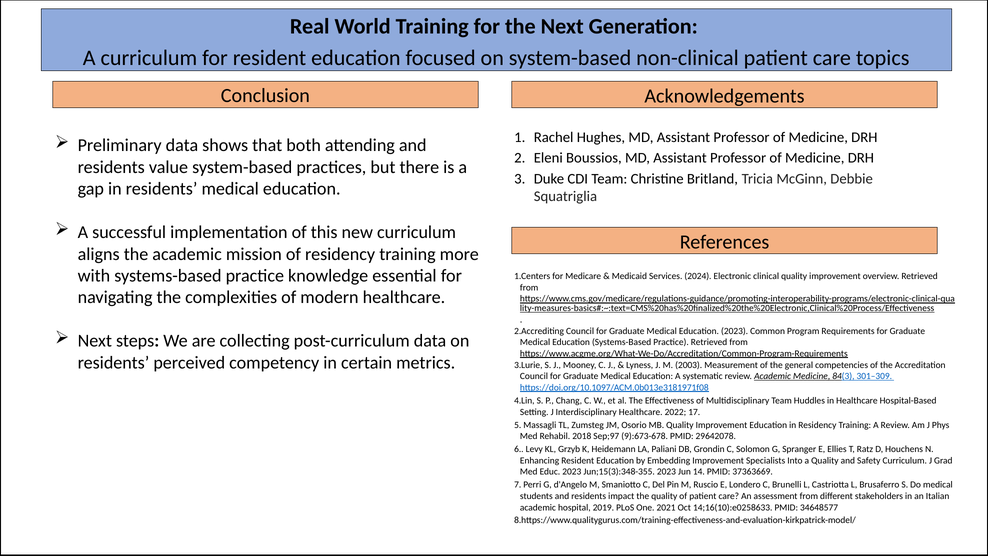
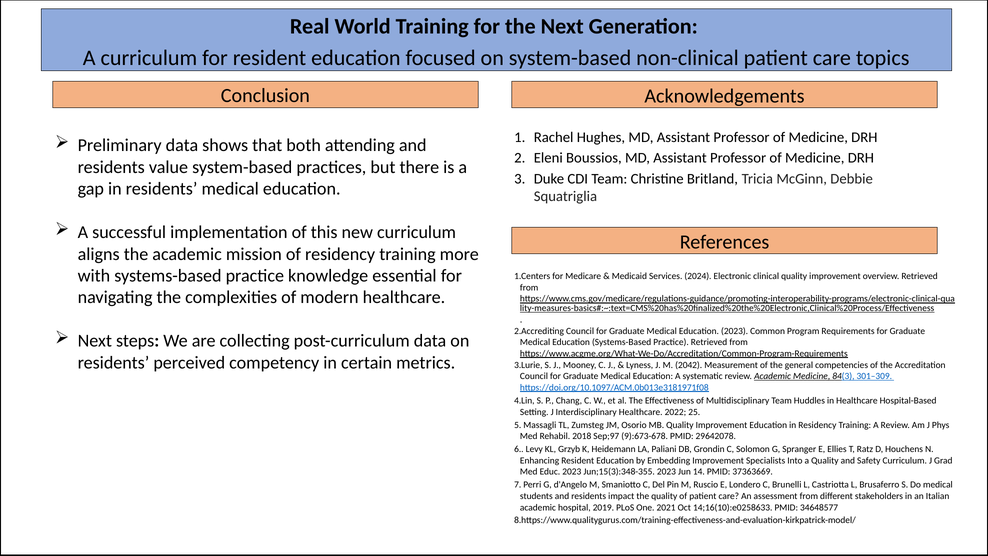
2003: 2003 -> 2042 (689, 365)
17: 17 -> 25 (694, 412)
